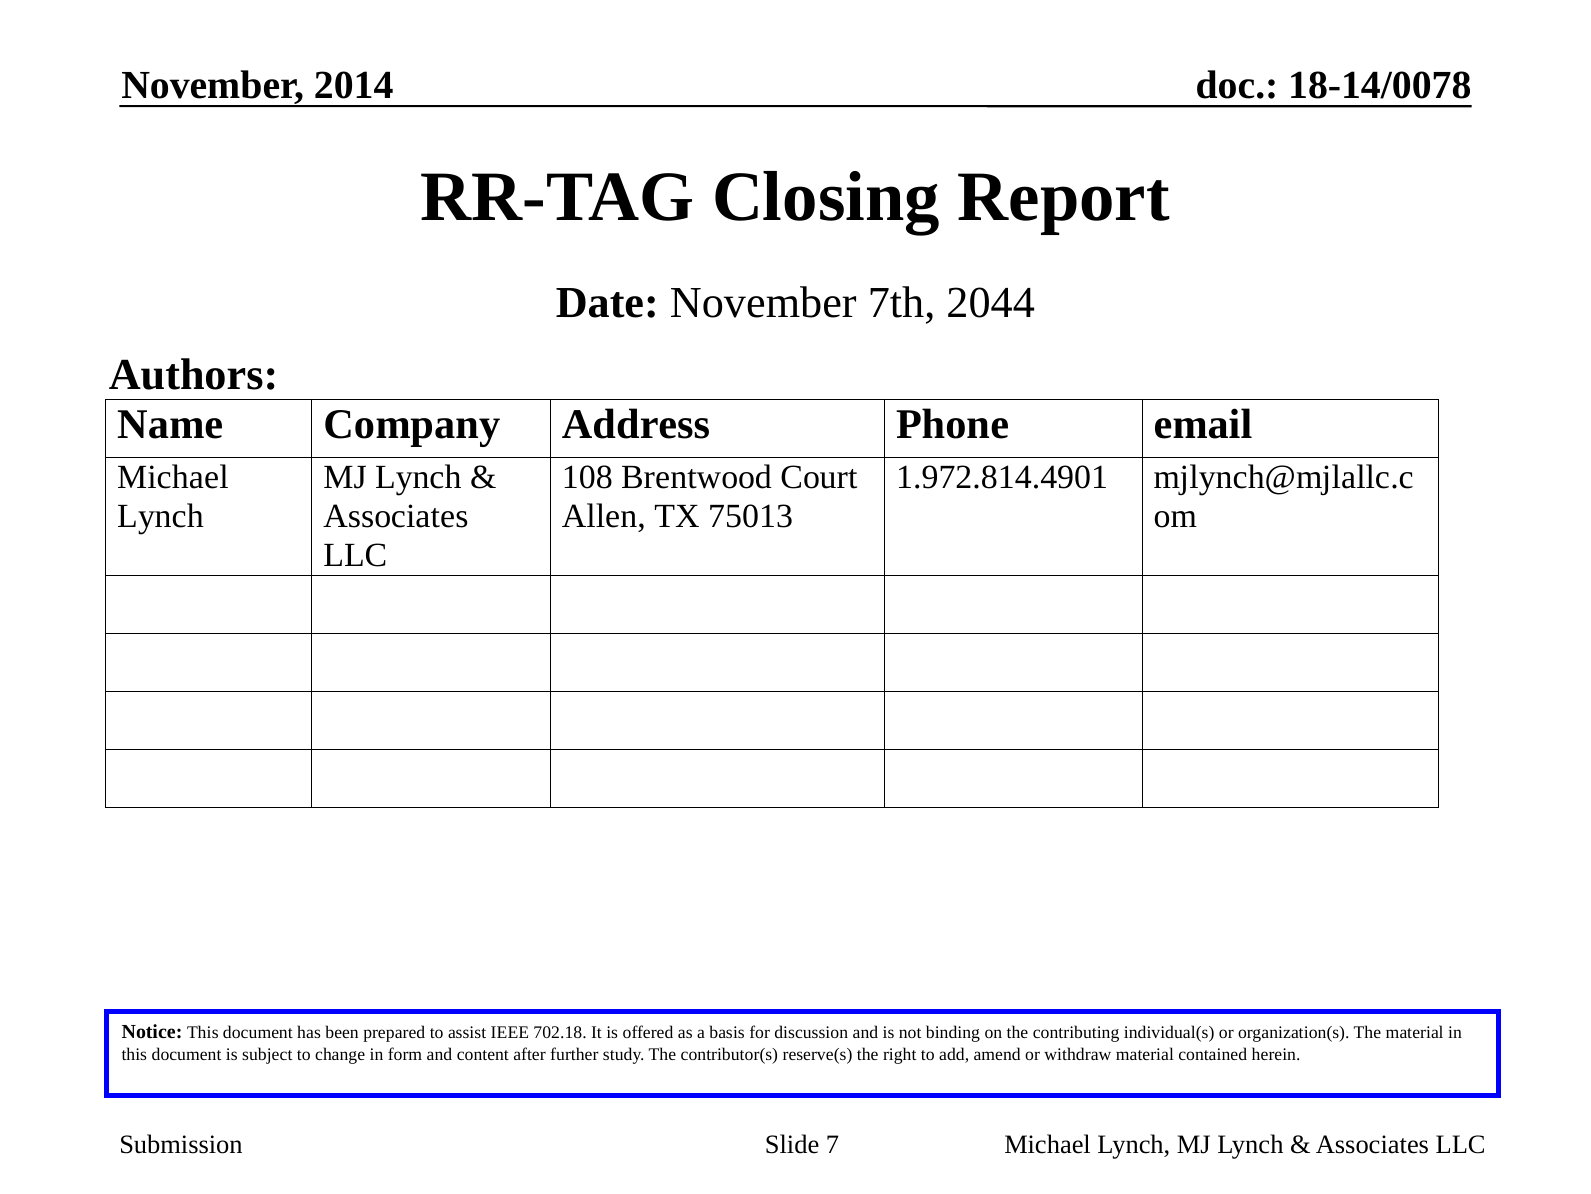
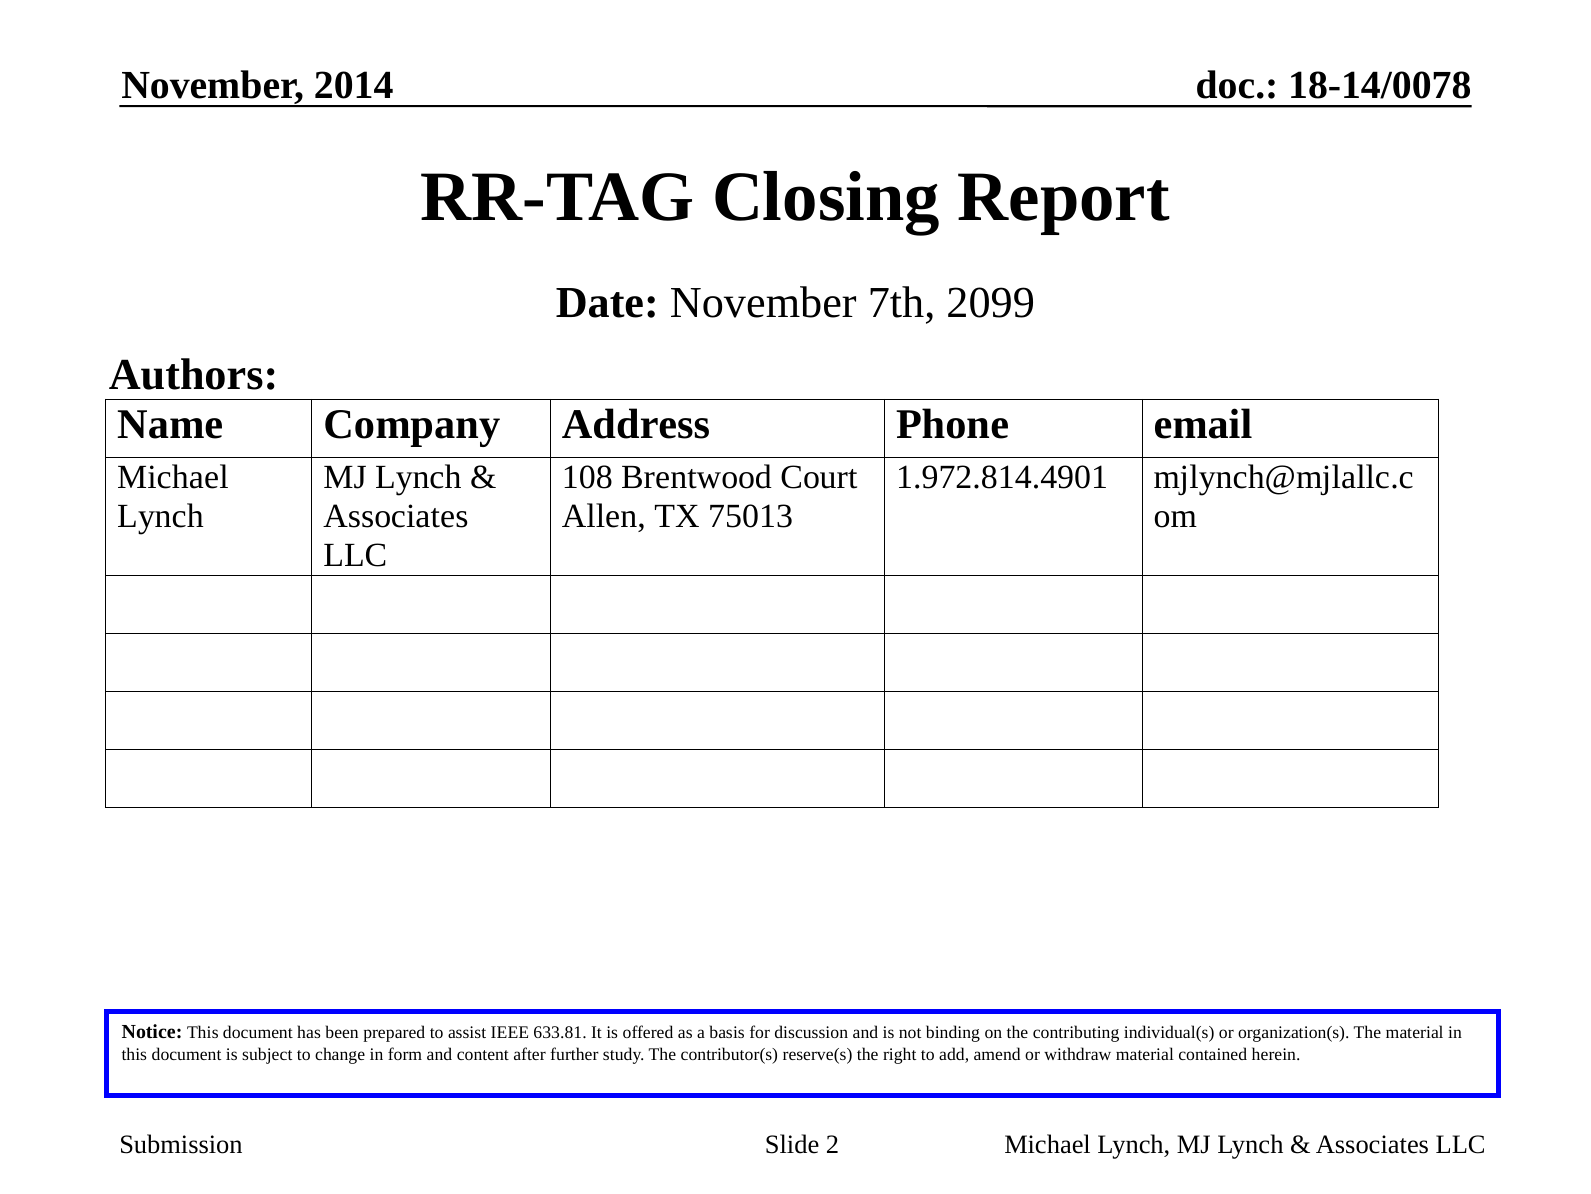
2044: 2044 -> 2099 (991, 303)
702.18: 702.18 -> 633.81 (560, 1033)
7: 7 -> 2 (833, 1144)
